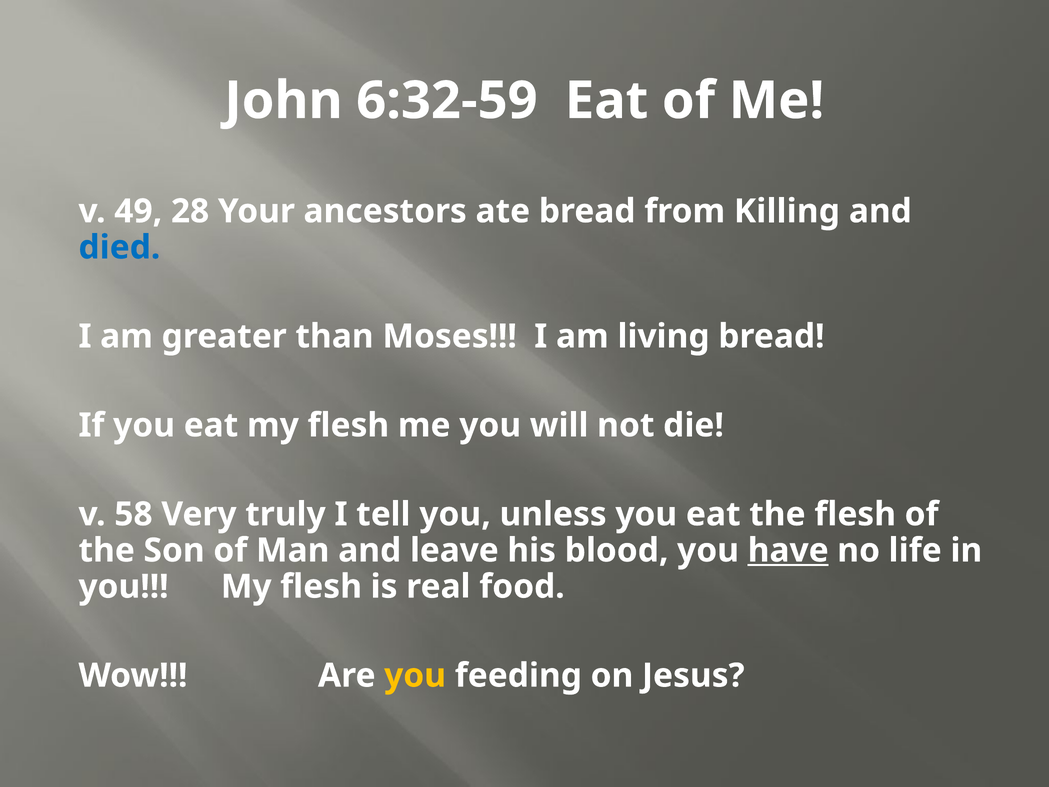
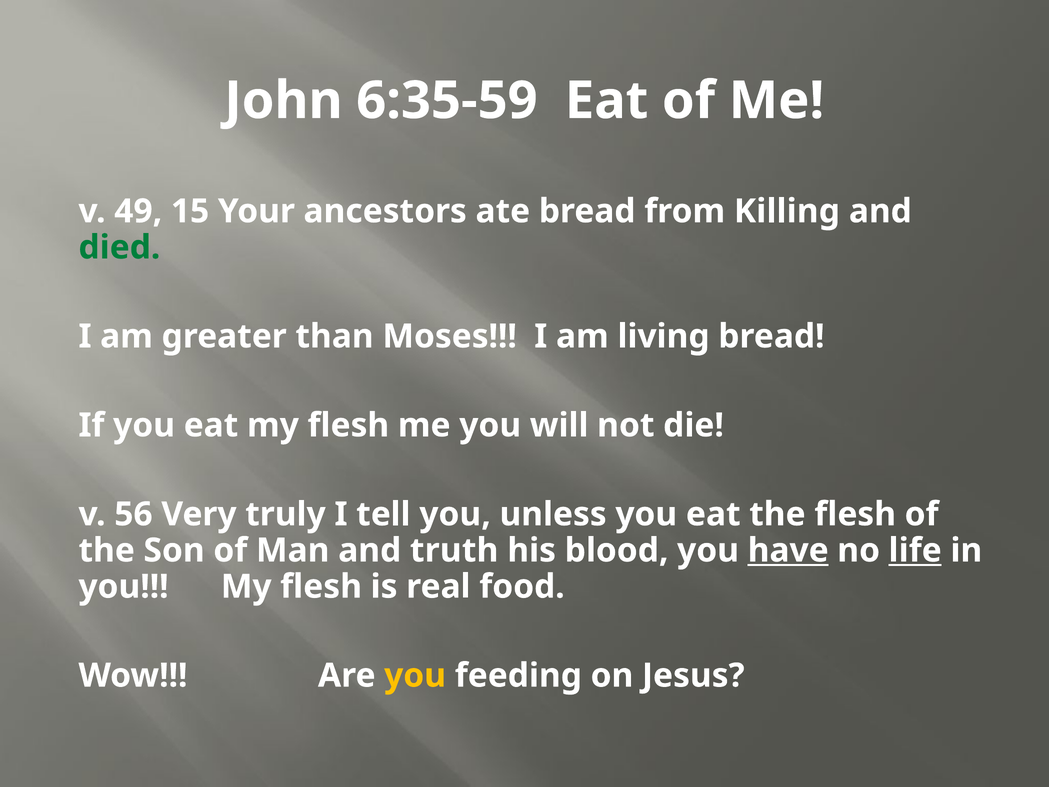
6:32-59: 6:32-59 -> 6:35-59 (447, 101)
28: 28 -> 15 (190, 211)
died colour: blue -> green (119, 247)
58: 58 -> 56 (133, 514)
leave: leave -> truth (454, 550)
life underline: none -> present (915, 550)
